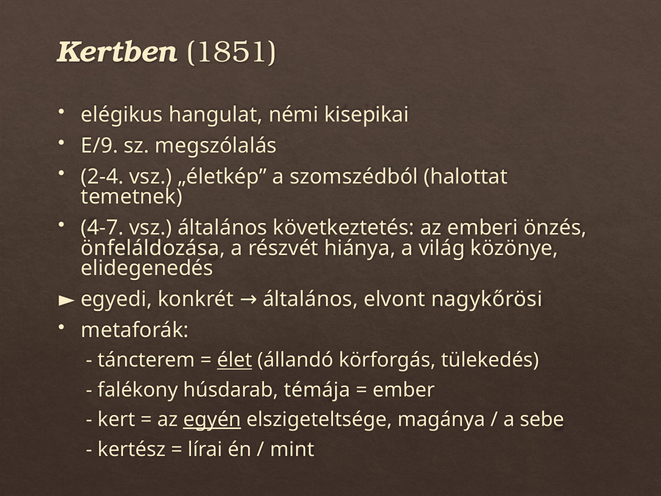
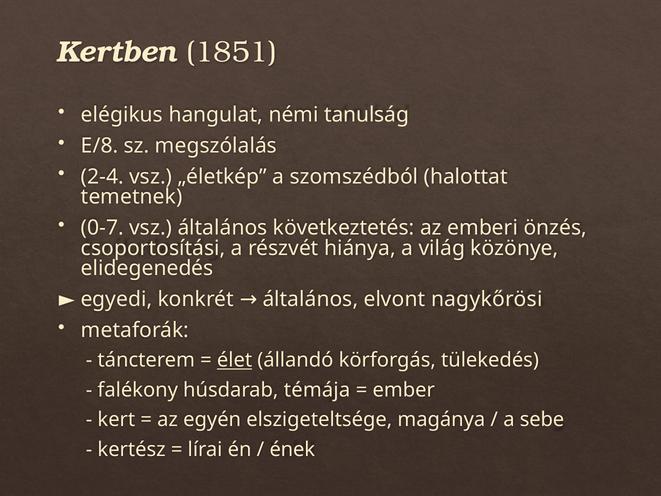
kisepikai: kisepikai -> tanulság (367, 115)
E/9: E/9 -> E/8 (100, 146)
4-7: 4-7 -> 0-7 (102, 228)
önfeláldozása: önfeláldozása -> csoportosítási (153, 248)
egyén underline: present -> none (212, 419)
mint: mint -> ének (292, 449)
